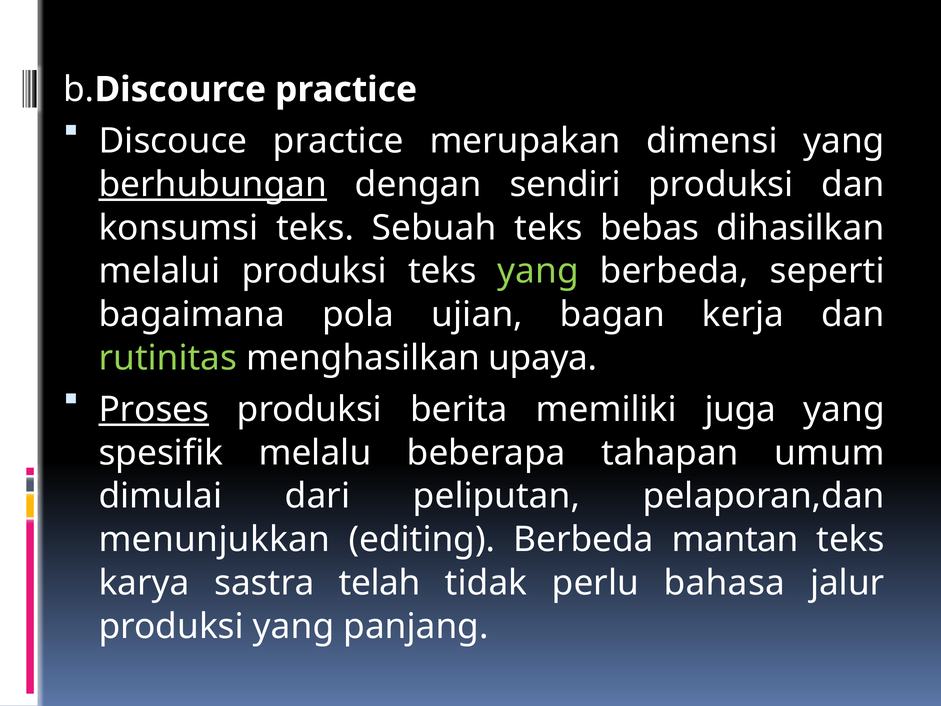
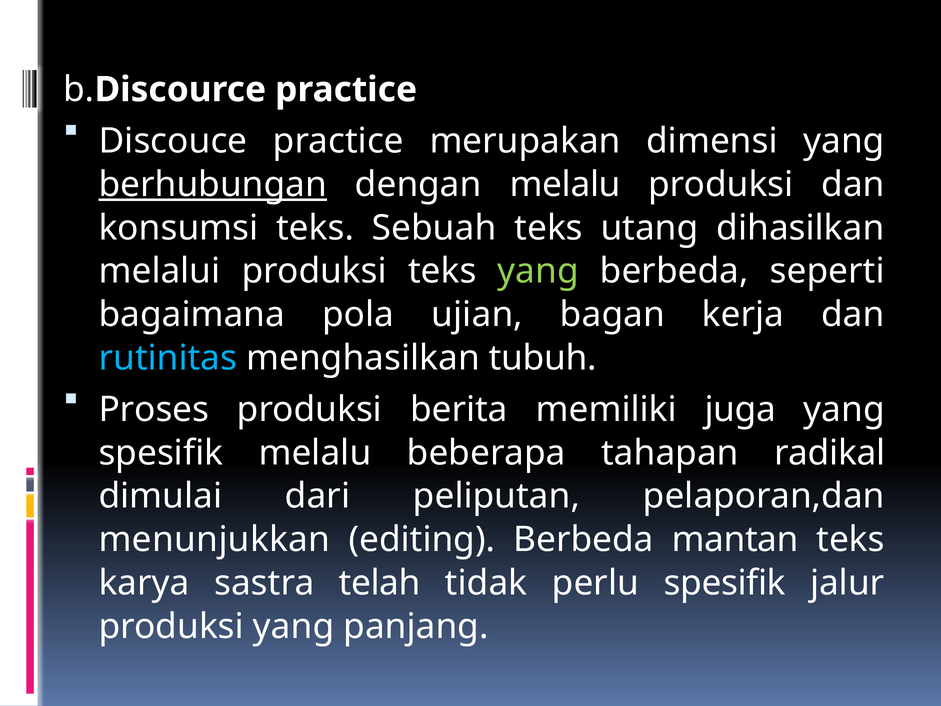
dengan sendiri: sendiri -> melalu (565, 184)
bebas: bebas -> utang (650, 228)
rutinitas colour: light green -> light blue (168, 358)
upaya: upaya -> tubuh (543, 358)
Proses underline: present -> none (154, 409)
umum: umum -> radikal (830, 453)
perlu bahasa: bahasa -> spesifik (725, 583)
